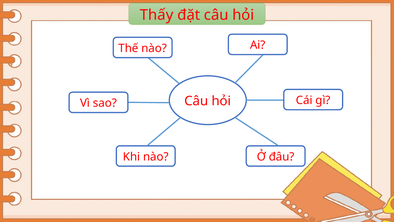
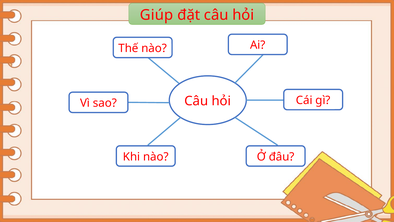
Thấy: Thấy -> Giúp (157, 15)
